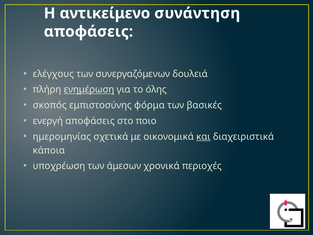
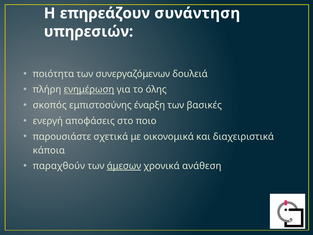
αντικείμενο: αντικείμενο -> επηρεάζουν (105, 13)
αποφάσεις: αποφάσεις -> υπηρεσιών (89, 32)
ελέγχους: ελέγχους -> ποιότητα (53, 74)
φόρμα: φόρμα -> έναρξη (150, 105)
ημερομηνίας: ημερομηνίας -> παρουσιάστε (62, 136)
και underline: present -> none (203, 136)
υποχρέωση: υποχρέωση -> παραχθούν (59, 166)
άμεσων underline: none -> present (124, 166)
περιοχές: περιοχές -> ανάθεση (202, 166)
